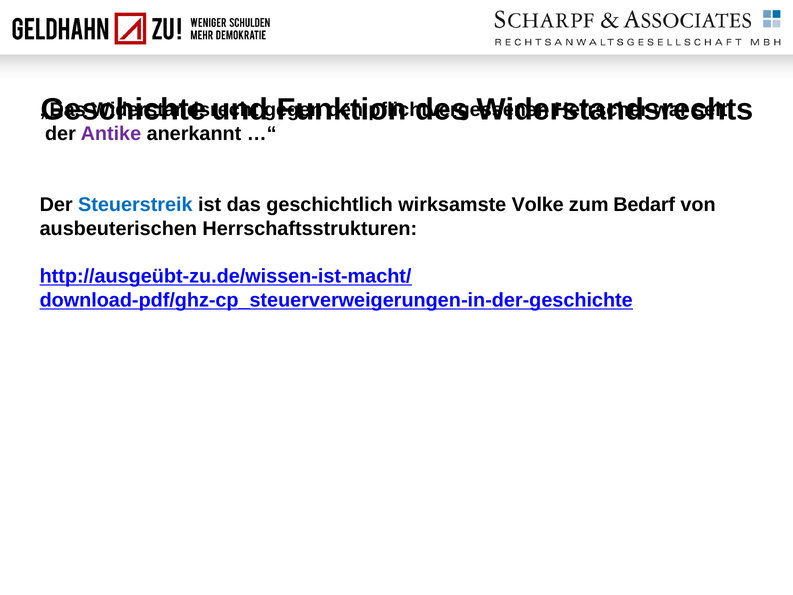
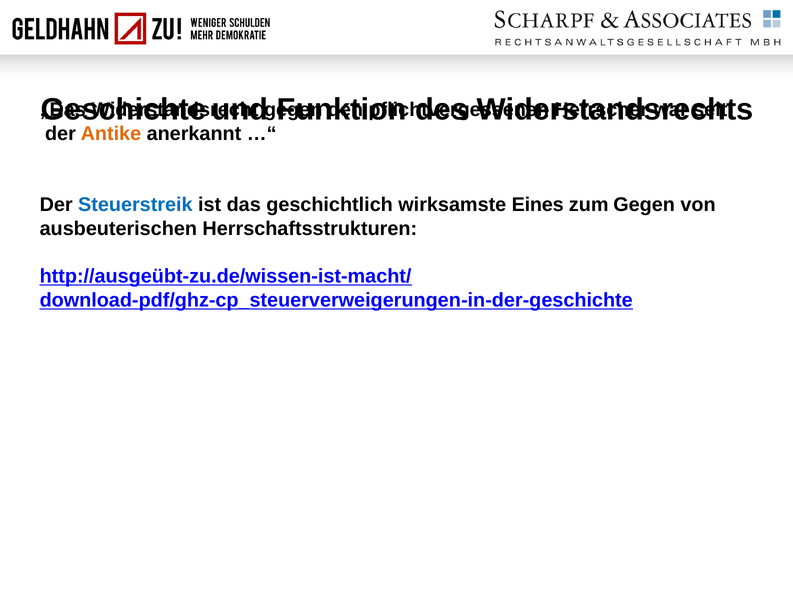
Antike colour: purple -> orange (111, 133)
Volke: Volke -> Eines (538, 205)
zum Bedarf: Bedarf -> Gegen (644, 205)
